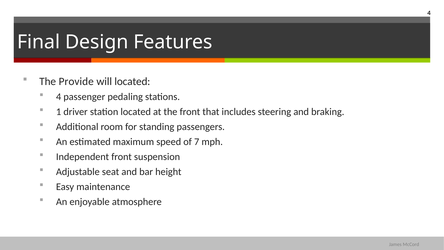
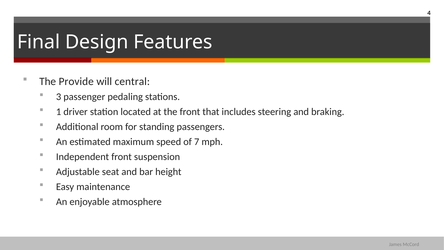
will located: located -> central (132, 81)
4: 4 -> 3 (59, 97)
